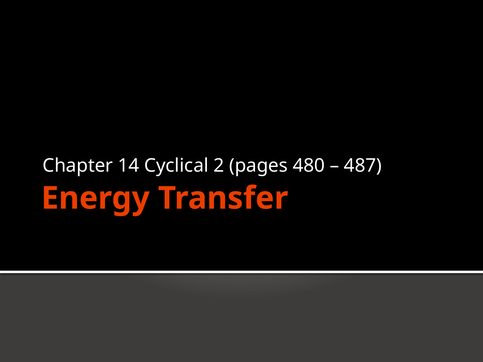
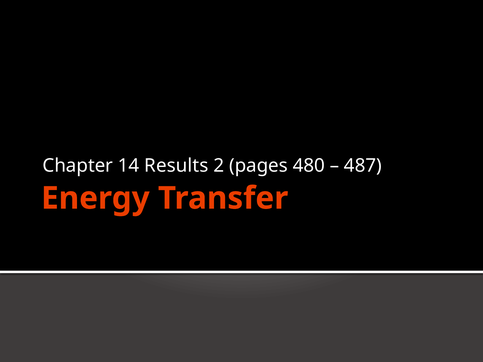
Cyclical: Cyclical -> Results (176, 166)
